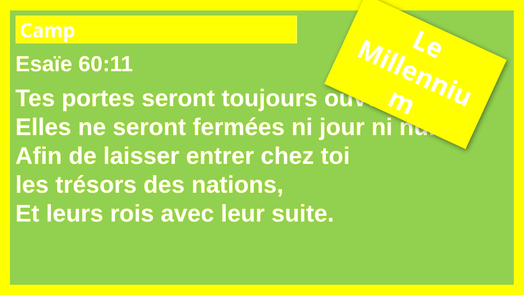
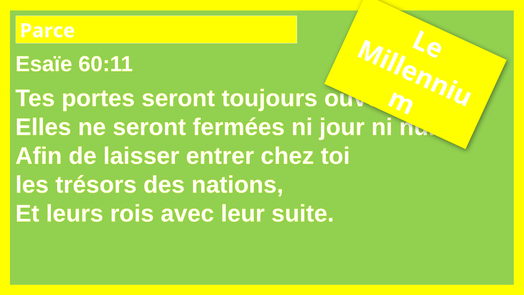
Camp: Camp -> Parce (47, 31)
